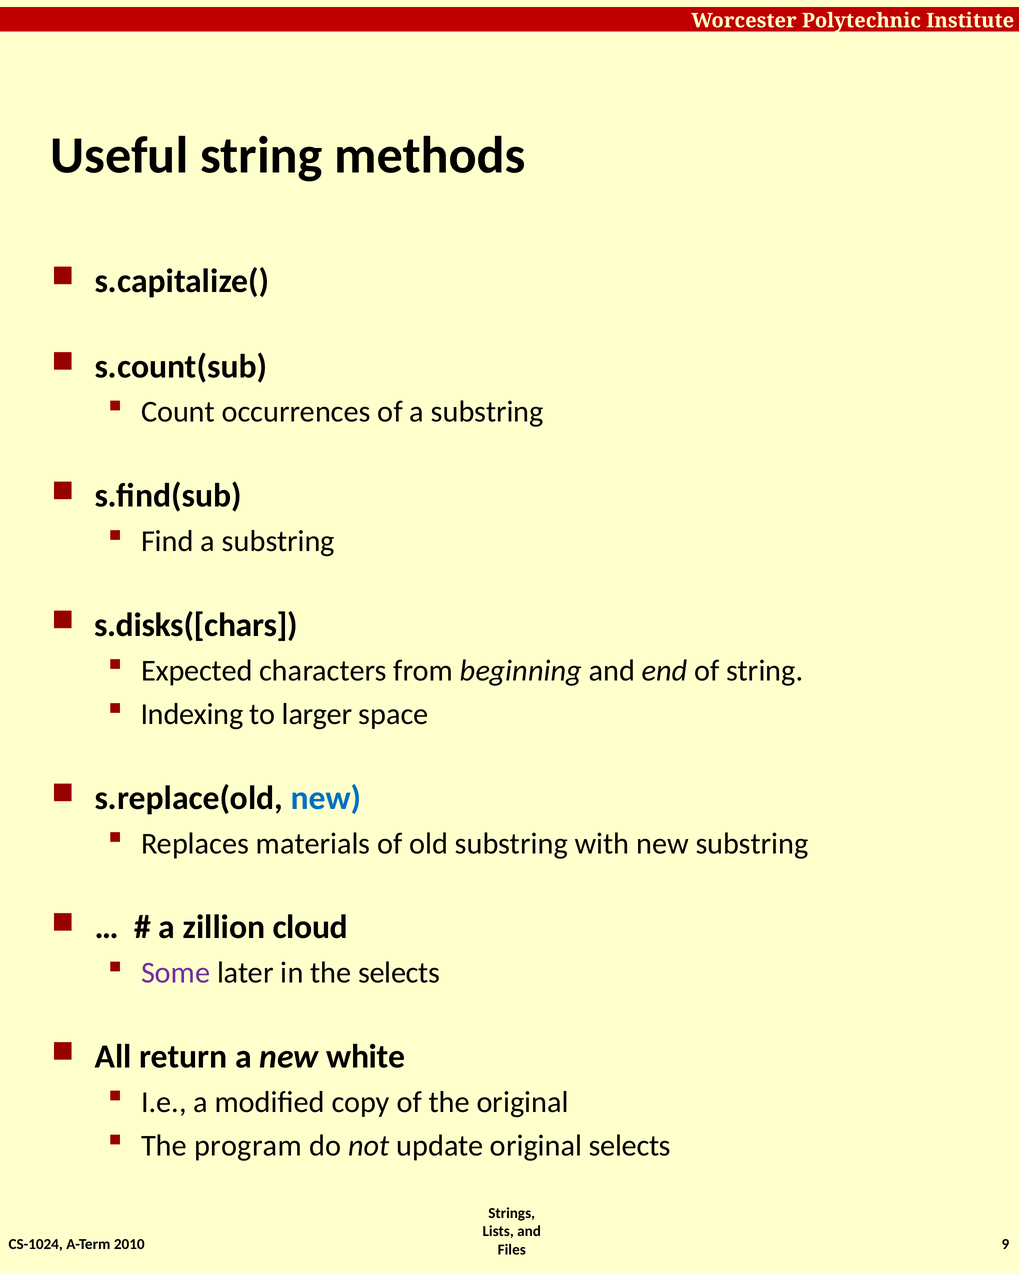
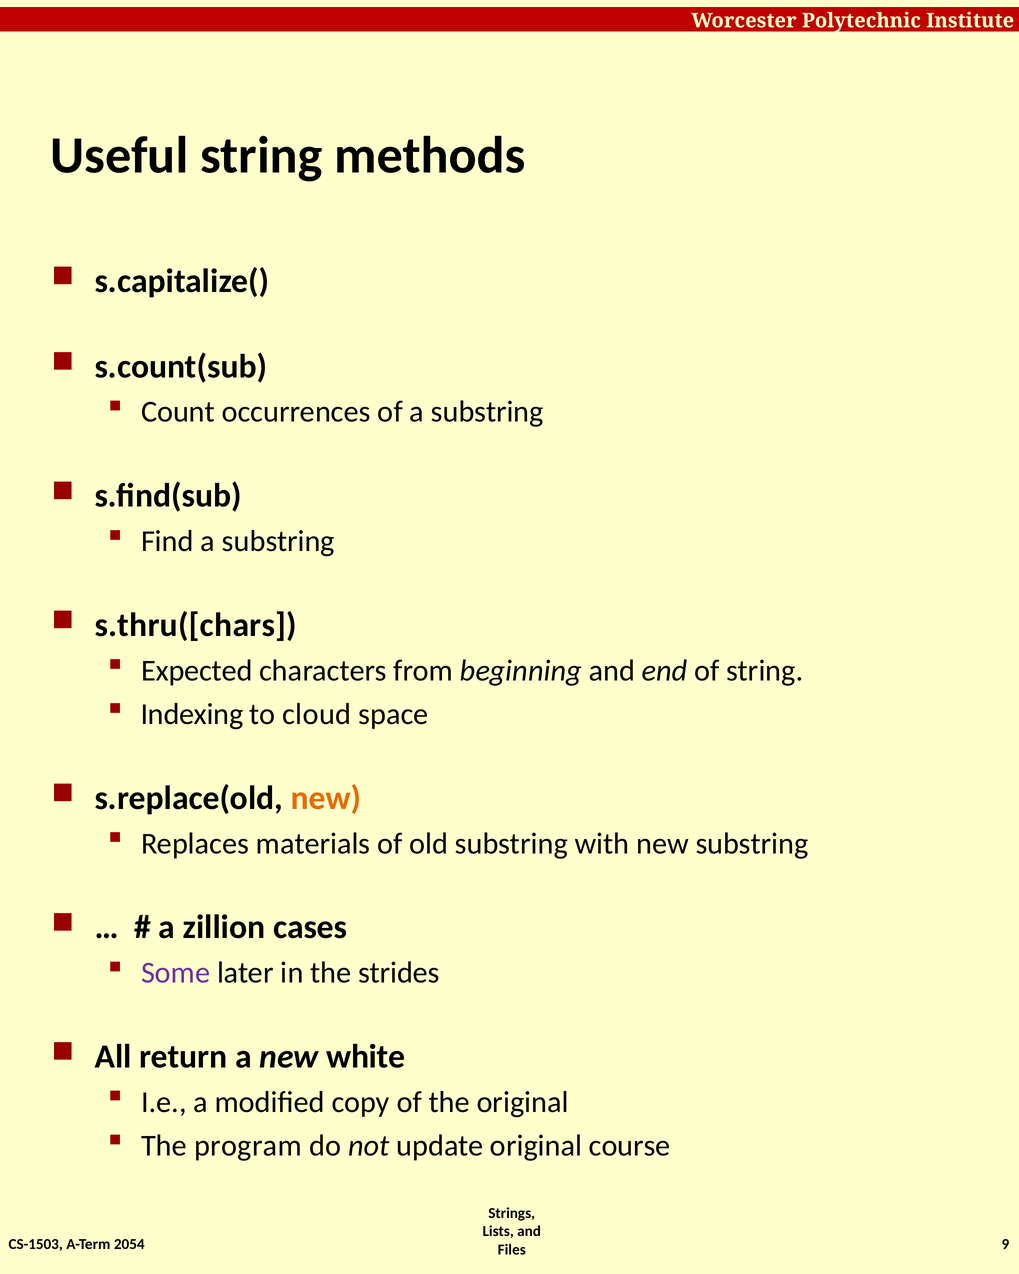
s.disks([chars: s.disks([chars -> s.thru([chars (196, 625)
larger: larger -> cloud (317, 714)
new colour: blue -> orange (326, 798)
cloud: cloud -> cases (310, 927)
the selects: selects -> strides (399, 973)
original selects: selects -> course (630, 1146)
CS-1024: CS-1024 -> CS-1503 (36, 1244)
2010: 2010 -> 2054 (129, 1244)
